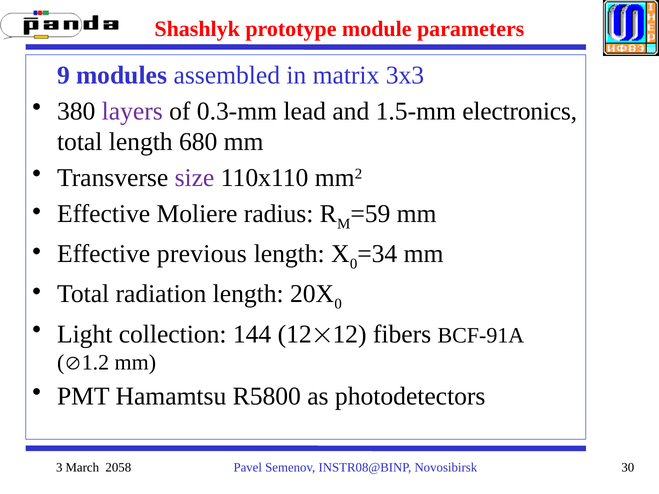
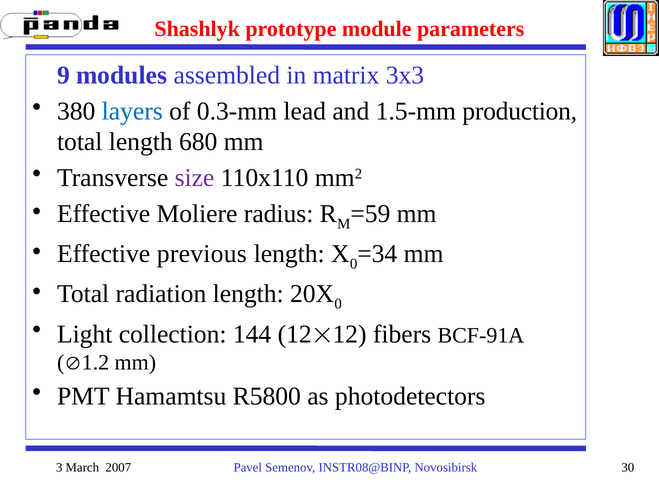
layers colour: purple -> blue (132, 111)
electronics: electronics -> production (520, 111)
2058: 2058 -> 2007 (118, 468)
